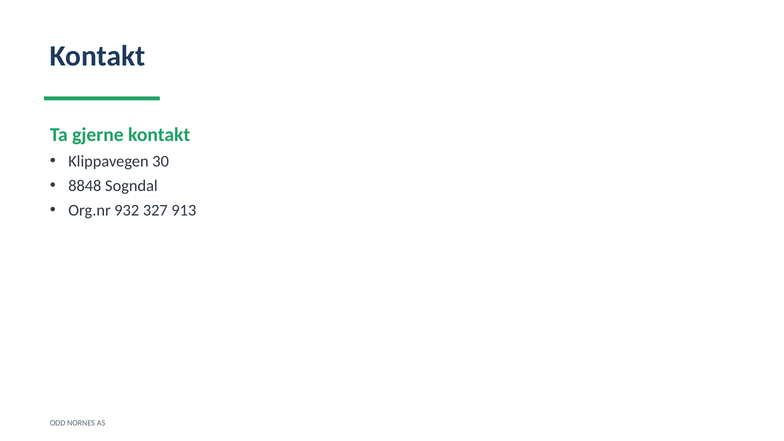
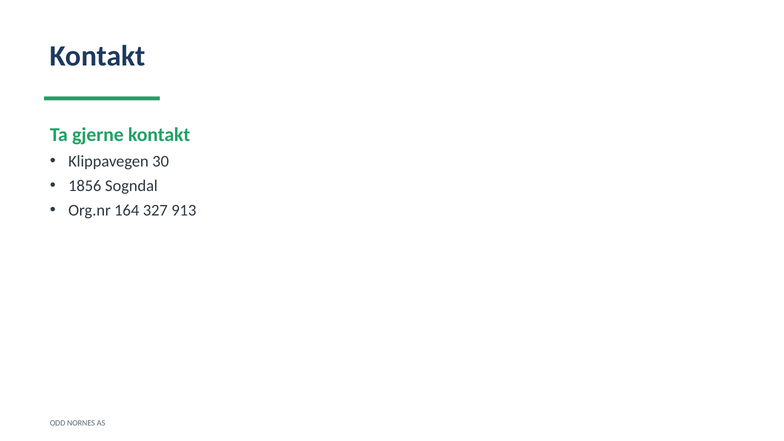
8848: 8848 -> 1856 (85, 186)
932: 932 -> 164 (127, 210)
